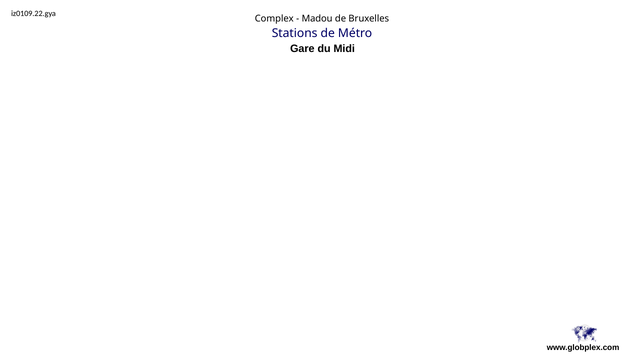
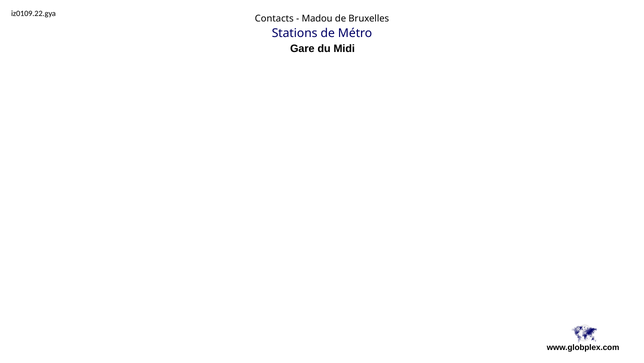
Complex: Complex -> Contacts (274, 19)
